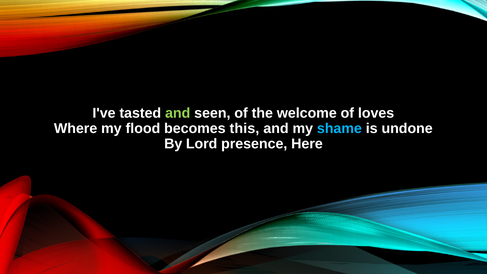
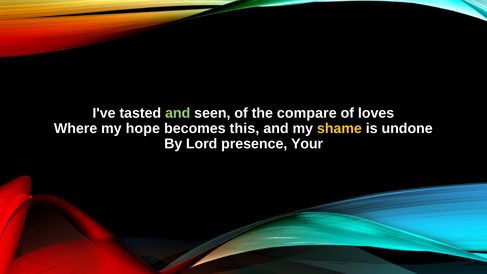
welcome: welcome -> compare (307, 113)
flood: flood -> hope (143, 128)
shame colour: light blue -> yellow (339, 128)
Here: Here -> Your (307, 144)
